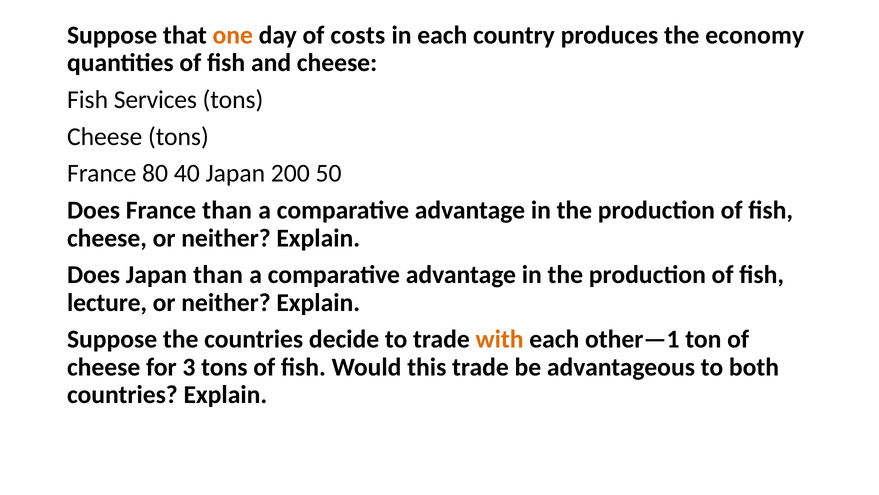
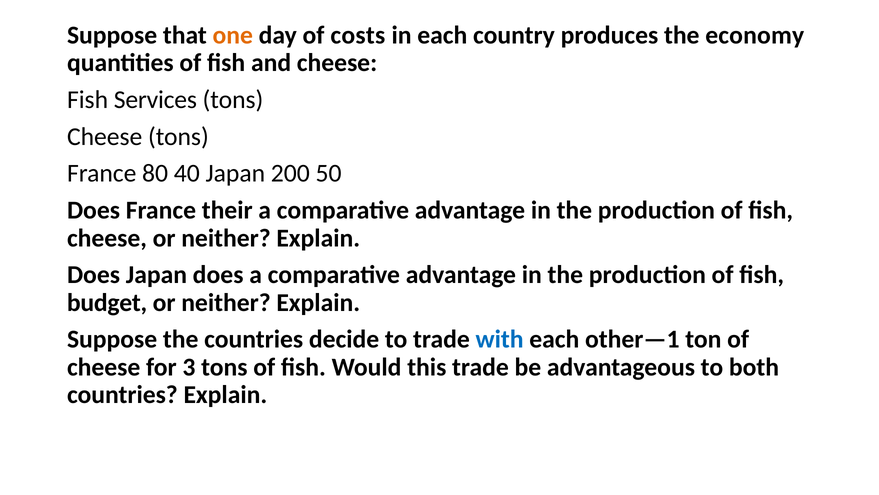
France than: than -> their (227, 210)
Japan than: than -> does (218, 275)
lecture: lecture -> budget (107, 302)
with colour: orange -> blue (500, 339)
